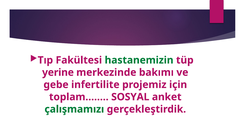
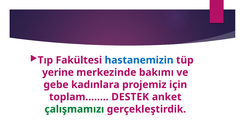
hastanemizin colour: green -> blue (139, 60)
infertilite: infertilite -> kadınlara (95, 85)
SOSYAL: SOSYAL -> DESTEK (130, 97)
